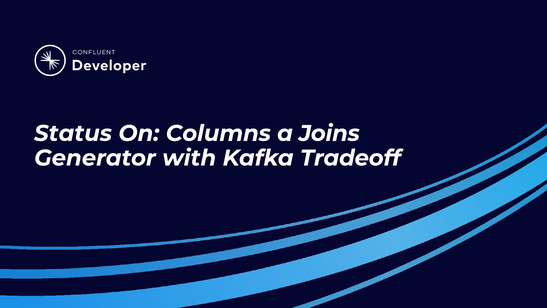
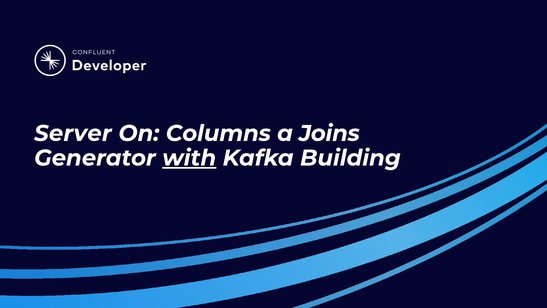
Status: Status -> Server (73, 133)
with underline: none -> present (189, 158)
Tradeoff: Tradeoff -> Building (350, 158)
